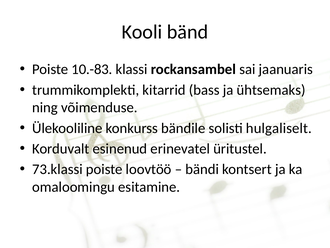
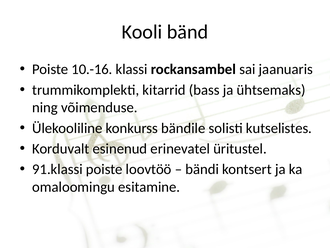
10.-83: 10.-83 -> 10.-16 (92, 69)
hulgaliselt: hulgaliselt -> kutselistes (279, 128)
73.klassi: 73.klassi -> 91.klassi (57, 169)
